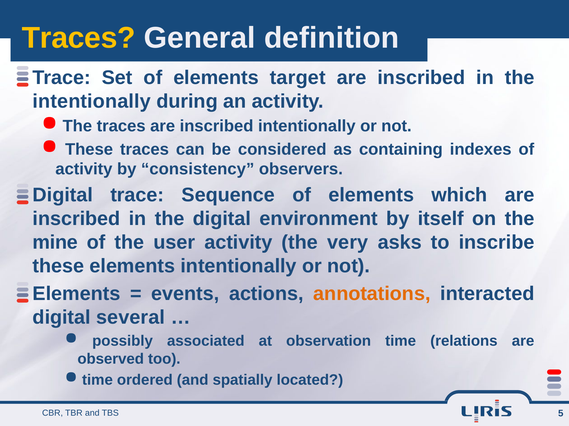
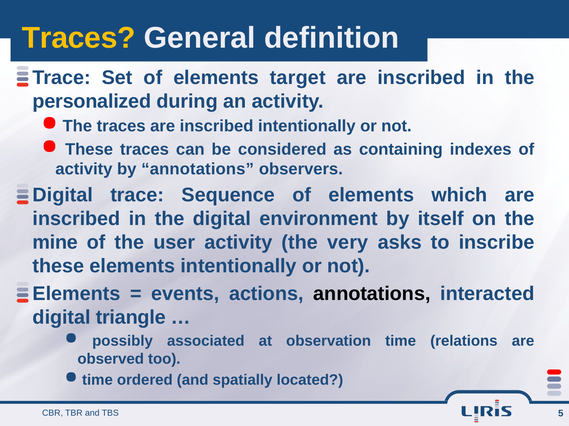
intentionally: intentionally -> personalized (92, 101)
by consistency: consistency -> annotations (198, 169)
annotations colour: orange -> black (372, 294)
several: several -> triangle (131, 318)
